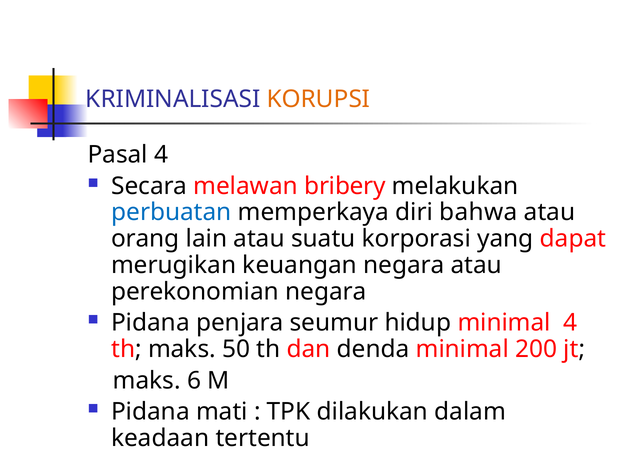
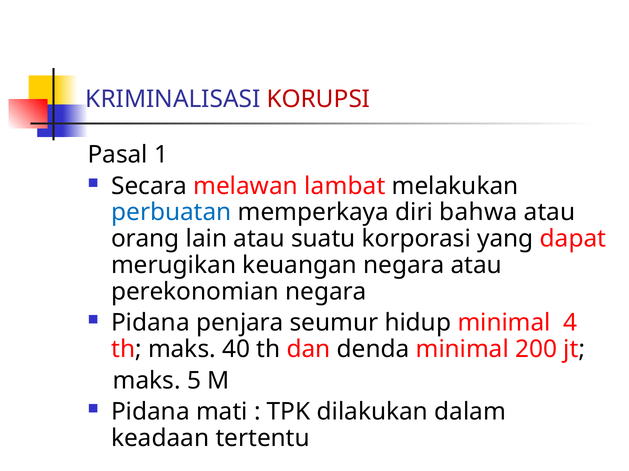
KORUPSI colour: orange -> red (318, 99)
Pasal 4: 4 -> 1 (161, 155)
bribery: bribery -> lambat (345, 186)
50: 50 -> 40 (236, 350)
6: 6 -> 5 (194, 381)
